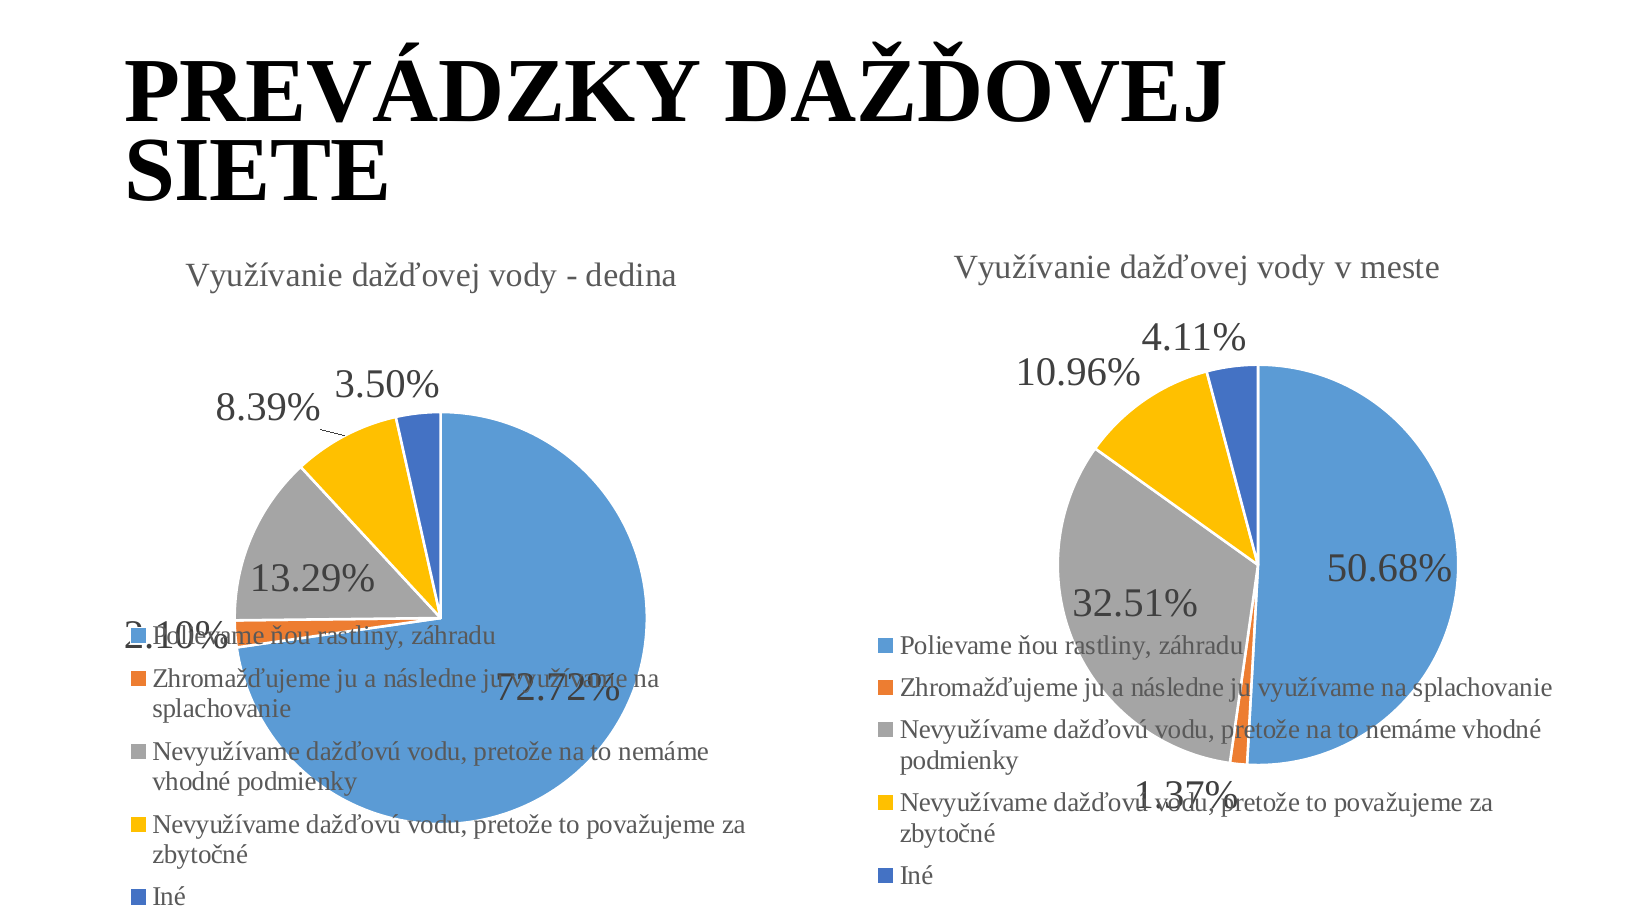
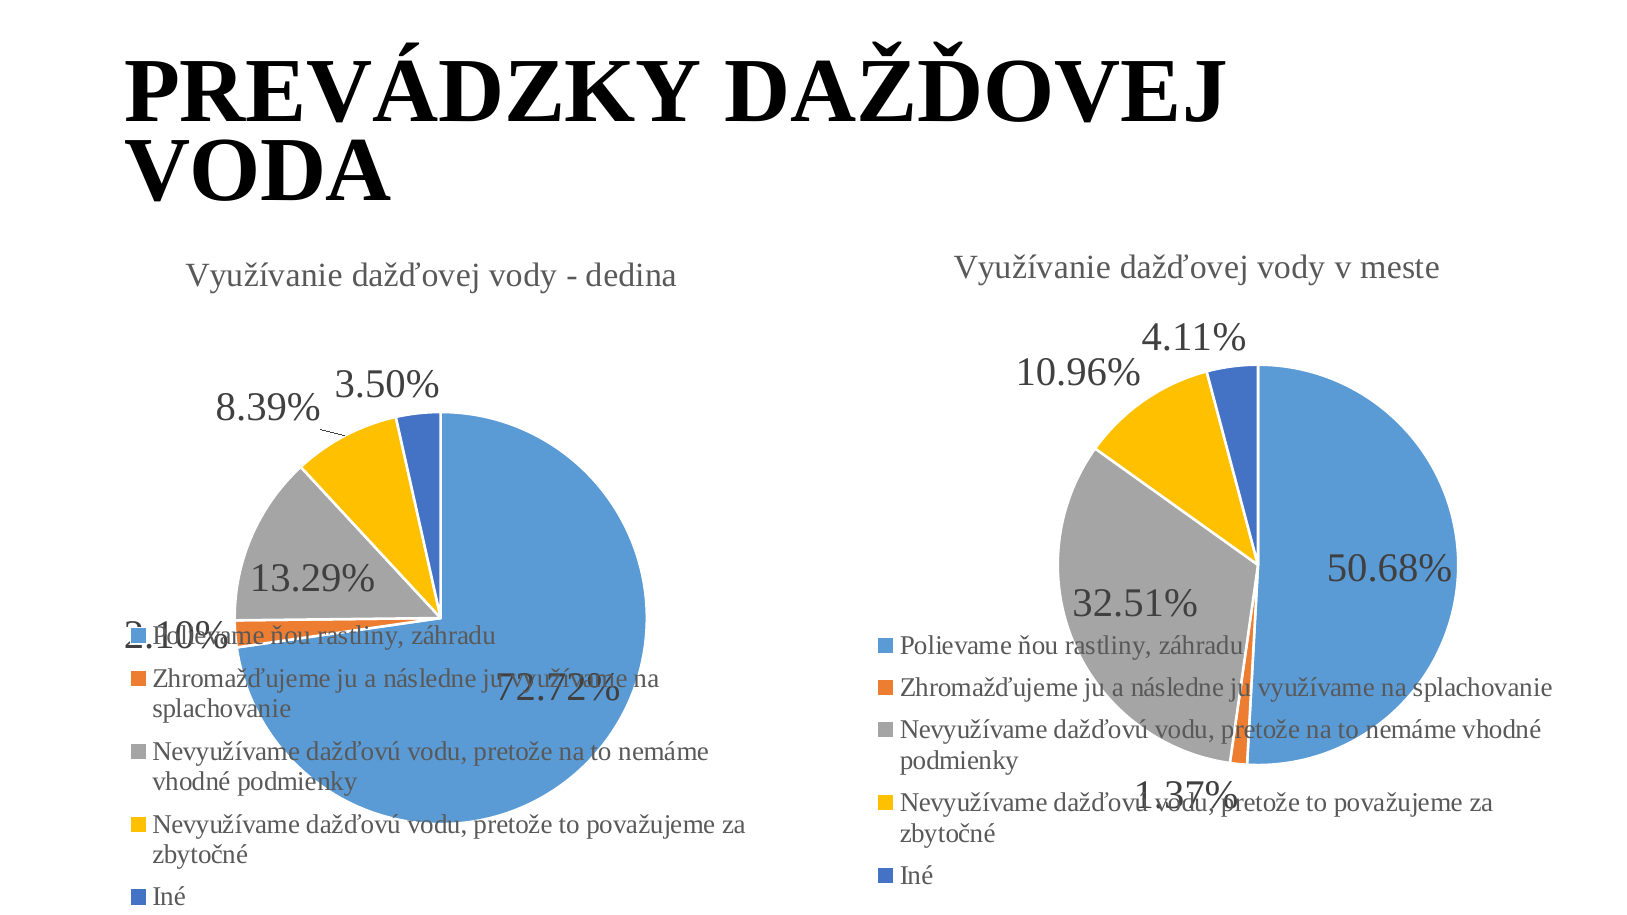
SIETE: SIETE -> VODA (258, 170)
